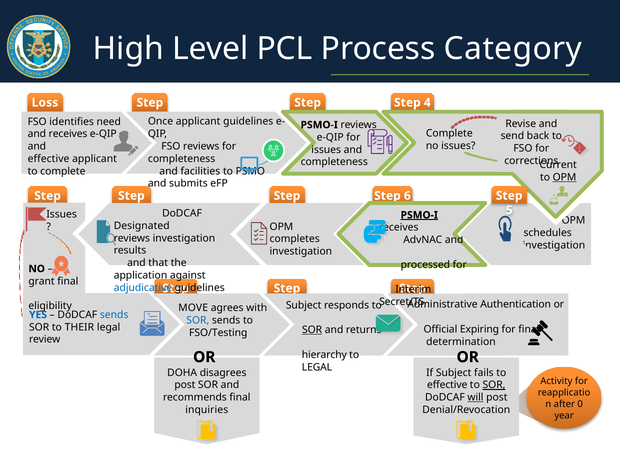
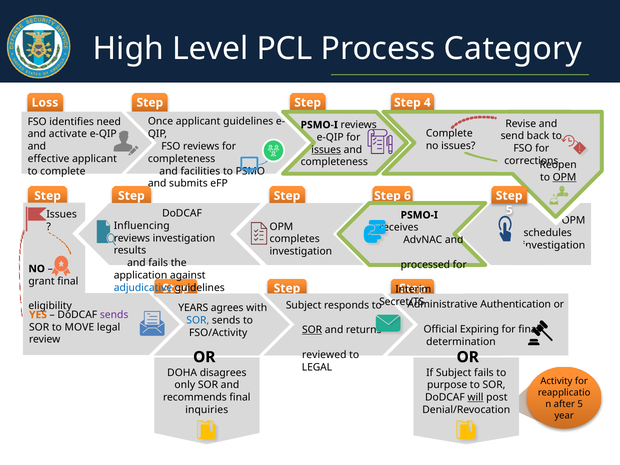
and receives: receives -> activate (68, 134)
issues underline: none -> present (326, 150)
Current: Current -> Reopen (558, 165)
PSMO-I underline: present -> none (419, 215)
Designated: Designated -> Influencing (142, 226)
and that: that -> fails (158, 263)
MOVE: MOVE -> YEARS (193, 308)
YES colour: blue -> orange (38, 315)
sends colour: blue -> purple (114, 315)
THEIR: THEIR -> MOVE (79, 327)
FSO/Testing: FSO/Testing -> FSO/Activity (218, 333)
hierarchy: hierarchy -> reviewed (324, 355)
post: post -> only (185, 385)
effective: effective -> purpose (447, 385)
SOR underline: present -> none (494, 385)
after 0: 0 -> 5 (580, 404)
